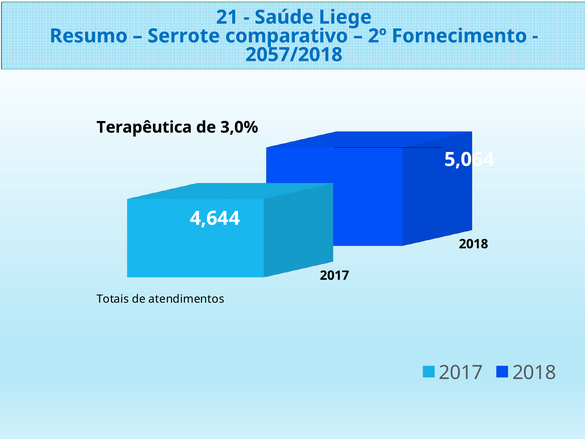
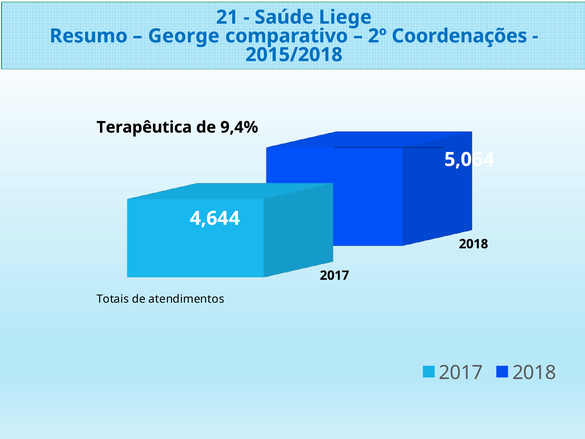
Serrote: Serrote -> George (184, 36)
Fornecimento: Fornecimento -> Coordenações (459, 36)
2057/2018: 2057/2018 -> 2015/2018 (294, 55)
3,0%: 3,0% -> 9,4% (239, 127)
